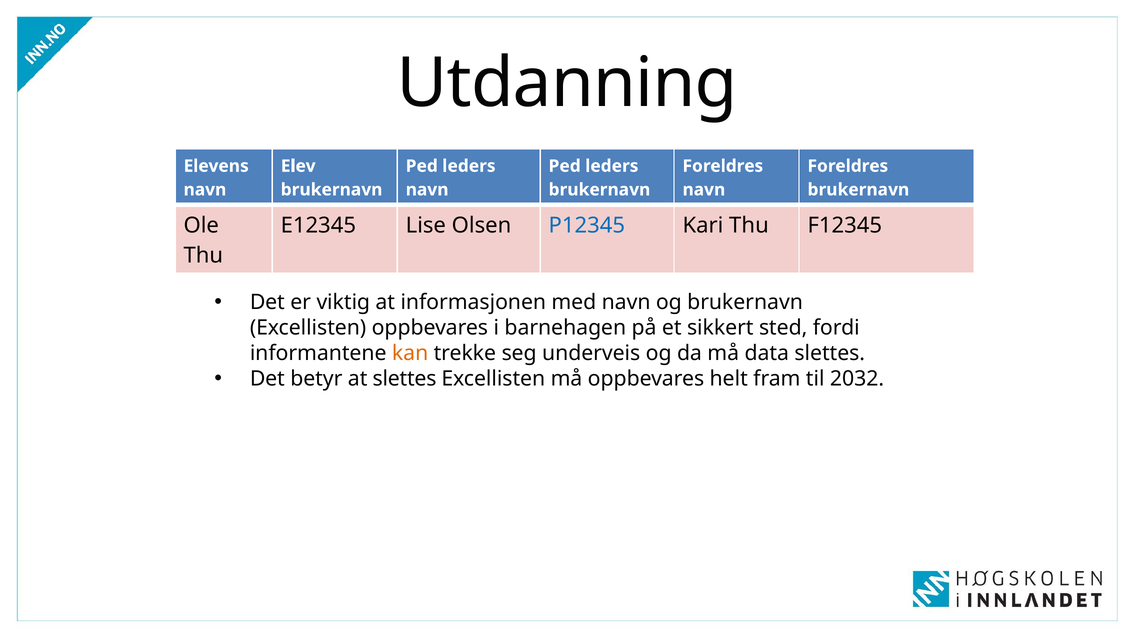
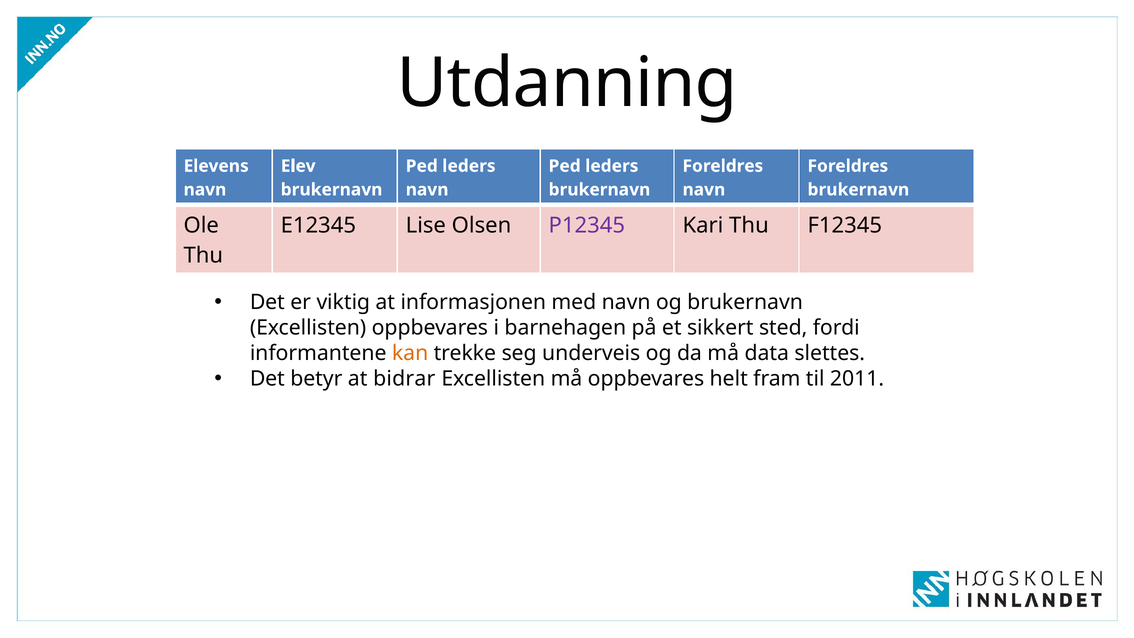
P12345 colour: blue -> purple (587, 225)
at slettes: slettes -> bidrar (404, 379)
2032: 2032 -> 2011 (857, 379)
